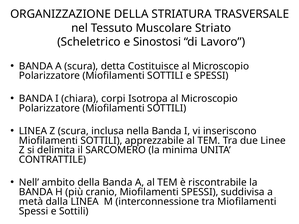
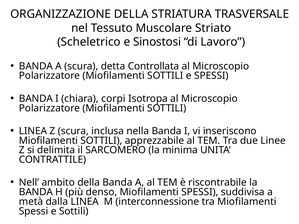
Costituisce: Costituisce -> Controllata (154, 66)
cranio: cranio -> denso (101, 192)
